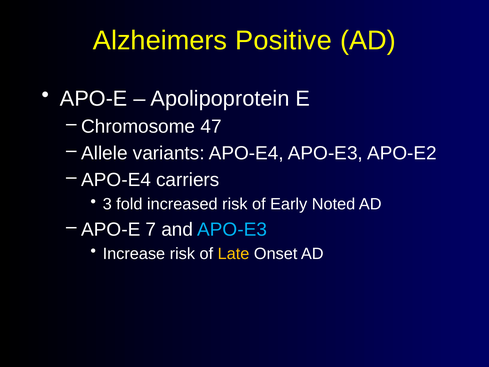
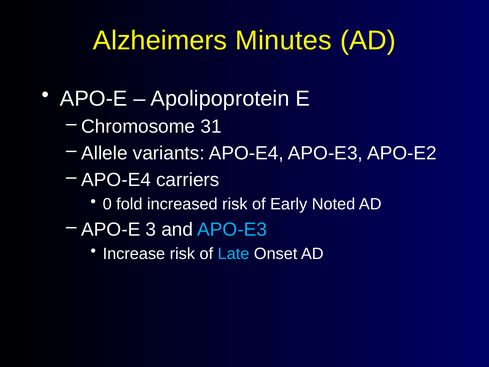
Positive: Positive -> Minutes (283, 41)
47: 47 -> 31 (211, 127)
3: 3 -> 0 (107, 204)
7: 7 -> 3 (151, 229)
Late colour: yellow -> light blue (234, 254)
